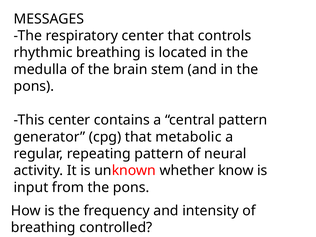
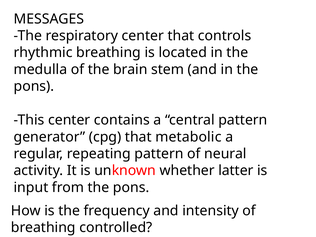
know: know -> latter (236, 171)
